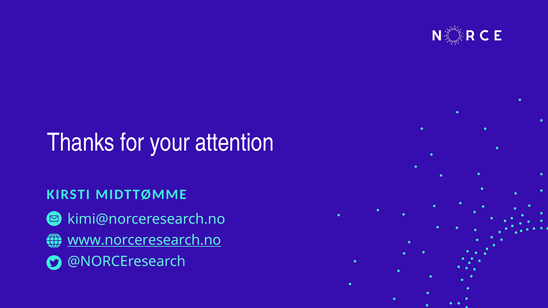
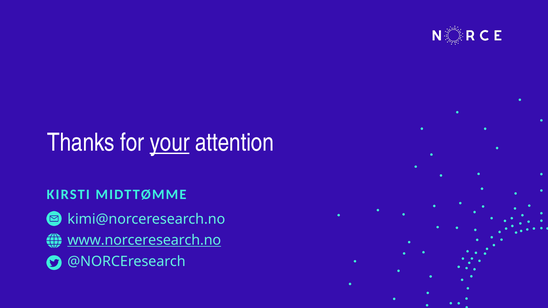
your underline: none -> present (170, 143)
